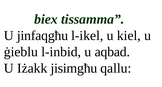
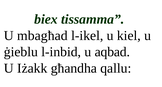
jinfaqgħu: jinfaqgħu -> mbagħad (42, 36)
jisimgħu: jisimgħu -> għandha (74, 68)
